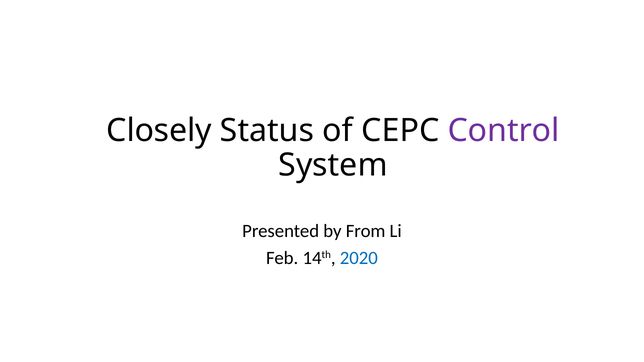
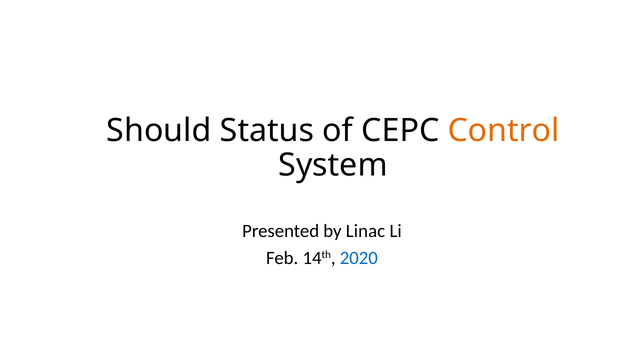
Closely: Closely -> Should (159, 131)
Control colour: purple -> orange (504, 131)
From: From -> Linac (365, 231)
